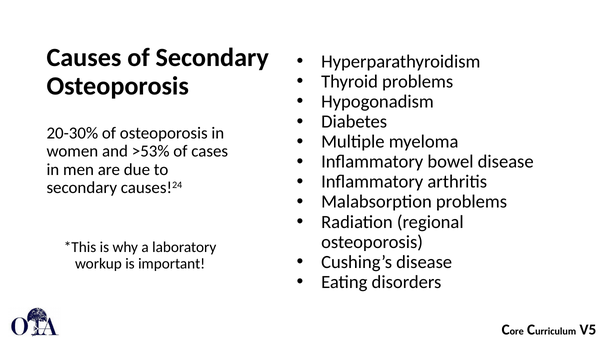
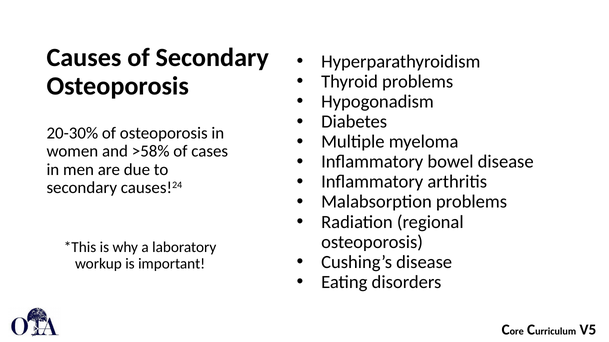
>53%: >53% -> >58% (151, 152)
